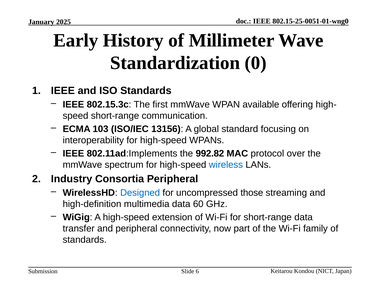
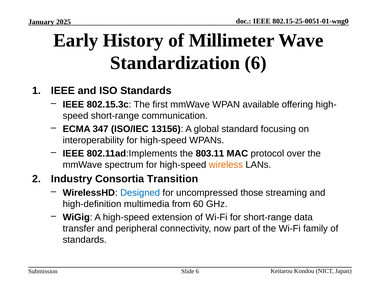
Standardization 0: 0 -> 6 (256, 63)
103: 103 -> 347 (101, 129)
992.82: 992.82 -> 803.11 (210, 153)
wireless colour: blue -> orange (226, 165)
Consortia Peripheral: Peripheral -> Transition (173, 179)
multimedia data: data -> from (181, 204)
